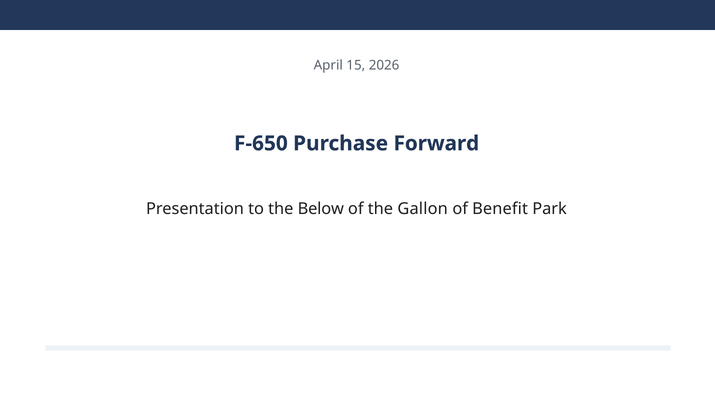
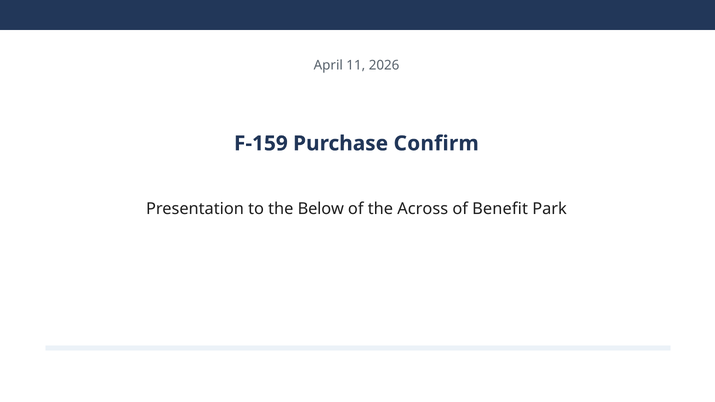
15: 15 -> 11 (356, 65)
F-650: F-650 -> F-159 (261, 144)
Forward: Forward -> Confirm (436, 144)
Gallon: Gallon -> Across (423, 209)
